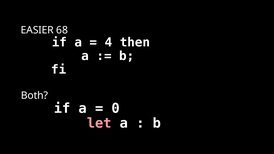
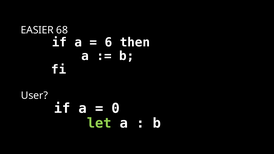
4: 4 -> 6 (108, 42)
Both: Both -> User (34, 96)
let colour: pink -> light green (99, 123)
